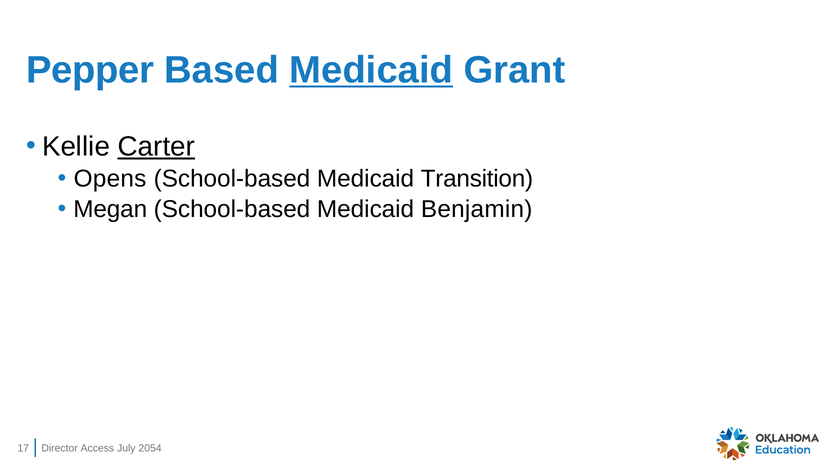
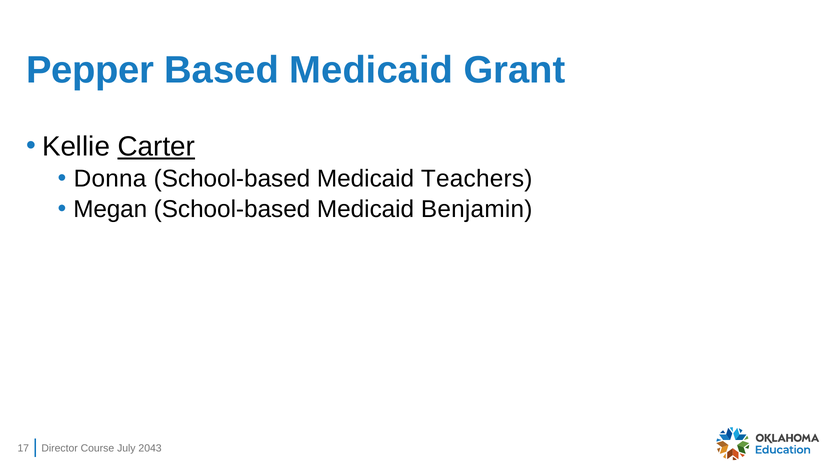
Medicaid underline: present -> none (371, 70)
Opens: Opens -> Donna (110, 179)
Transition: Transition -> Teachers (477, 179)
Access: Access -> Course (97, 448)
2054: 2054 -> 2043 (150, 448)
